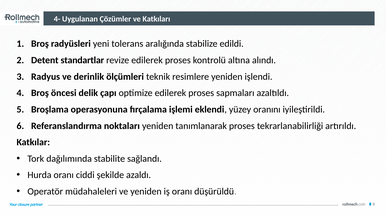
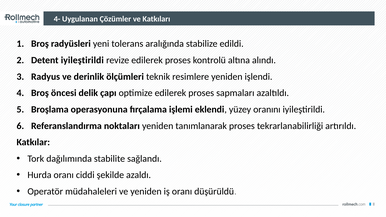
Detent standartlar: standartlar -> iyileştirildi (82, 60)
